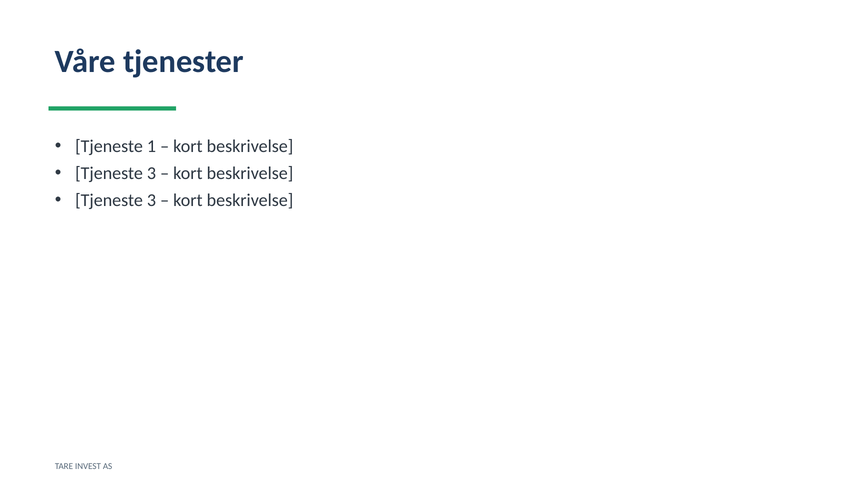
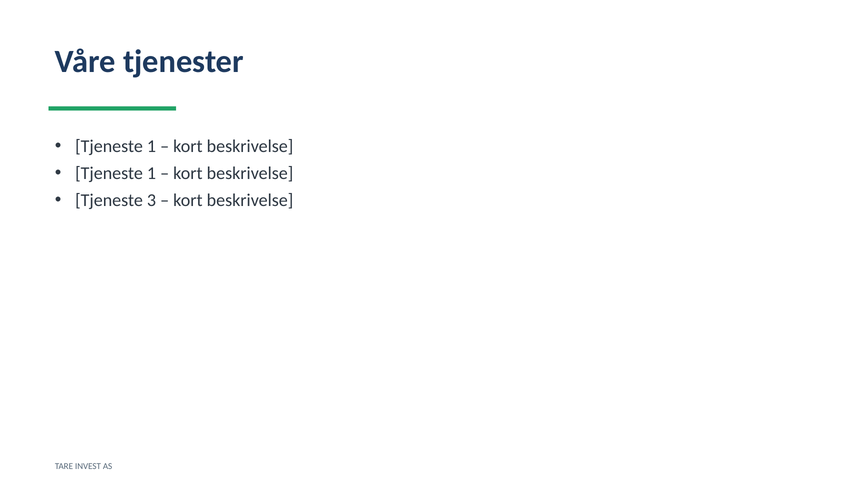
3: 3 -> 1 (151, 173)
